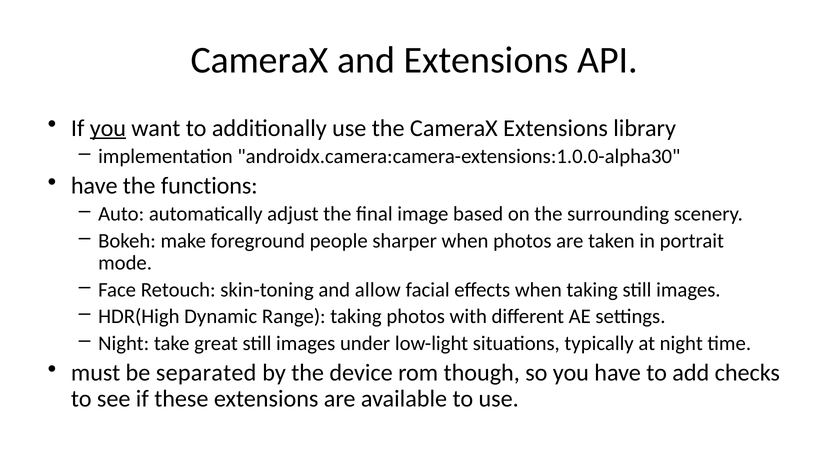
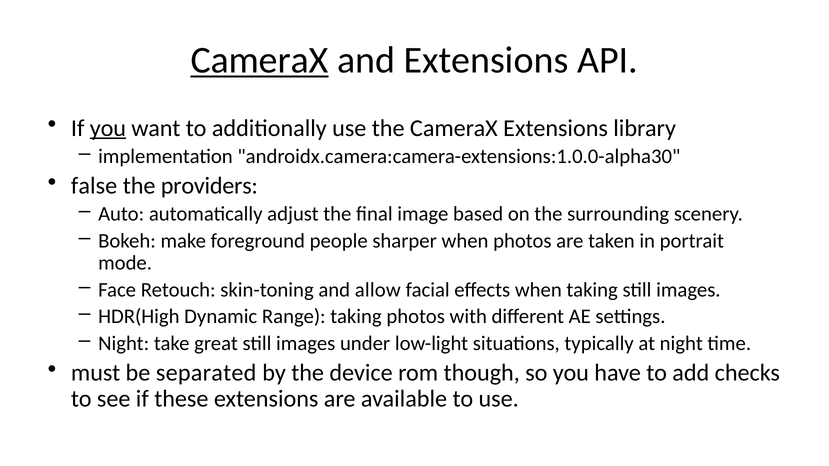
CameraX underline: none -> present (260, 60)
have: have -> false (94, 186)
functions: functions -> providers (209, 186)
